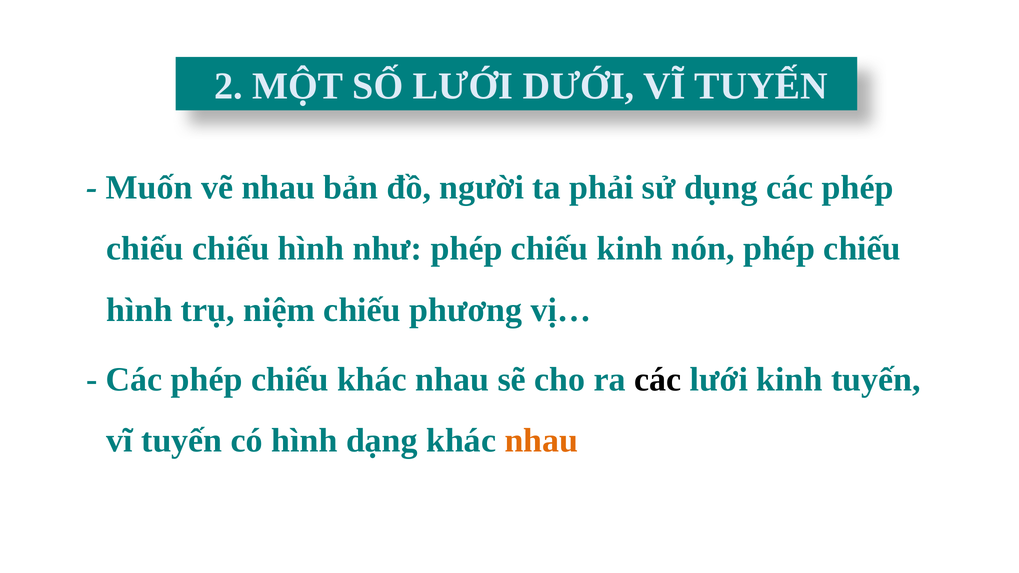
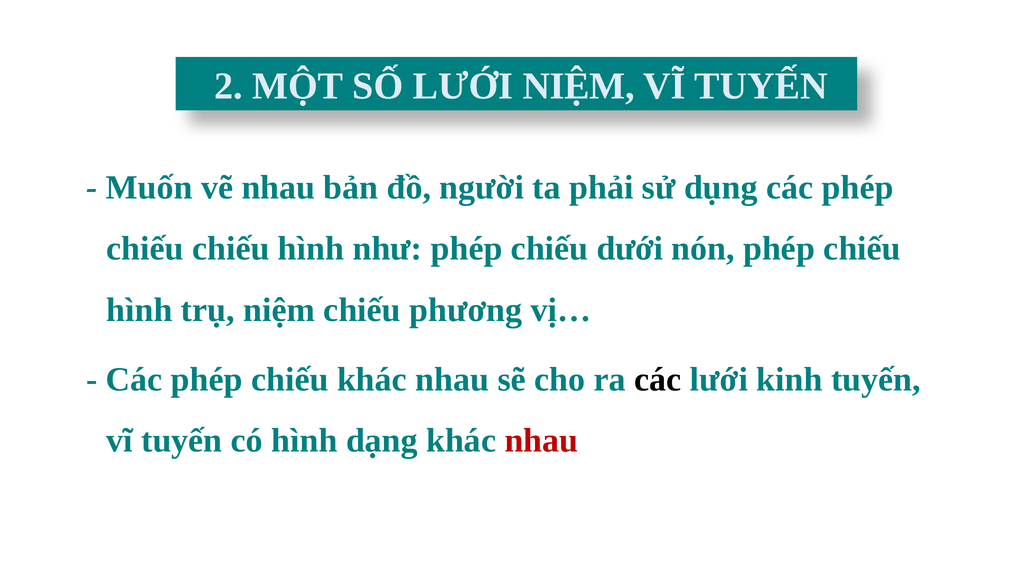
LƯỚI DƯỚI: DƯỚI -> NIỆM (579, 86)
chiếu kinh: kinh -> dưới (630, 249)
nhau colour: orange -> red (541, 441)
